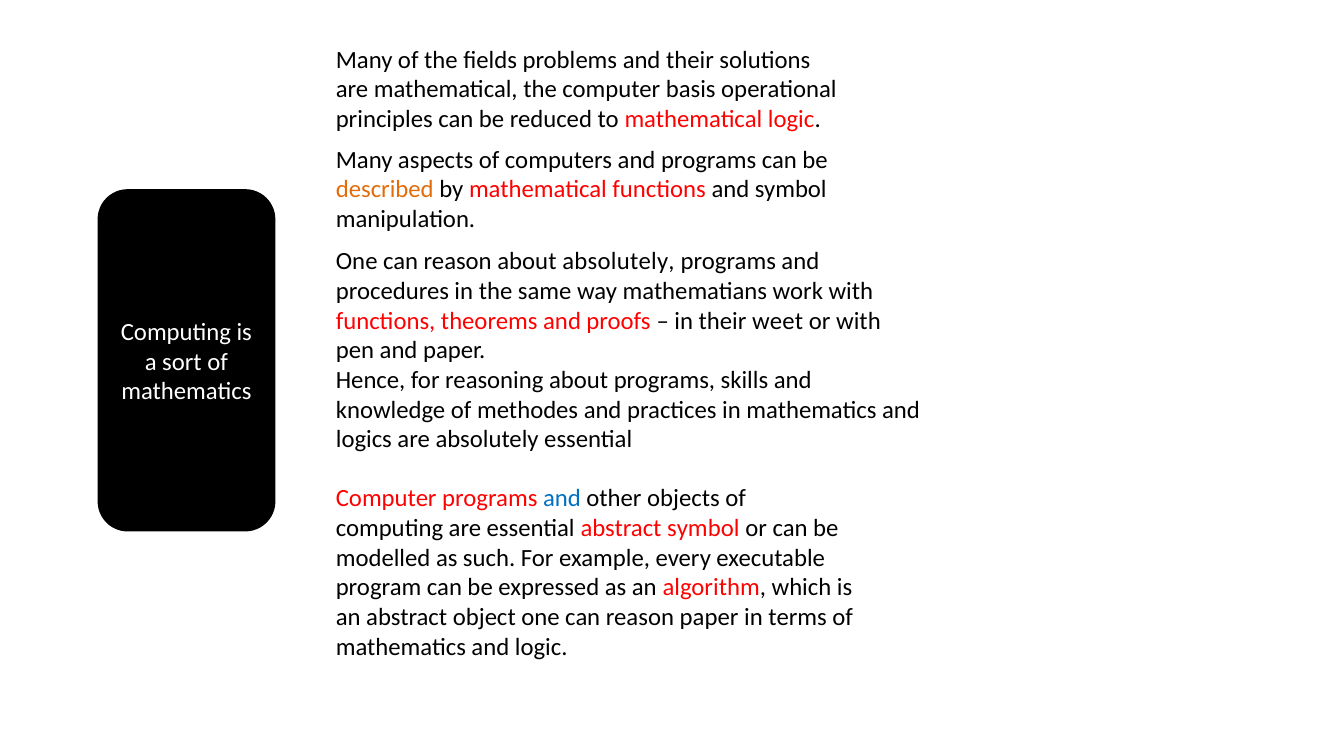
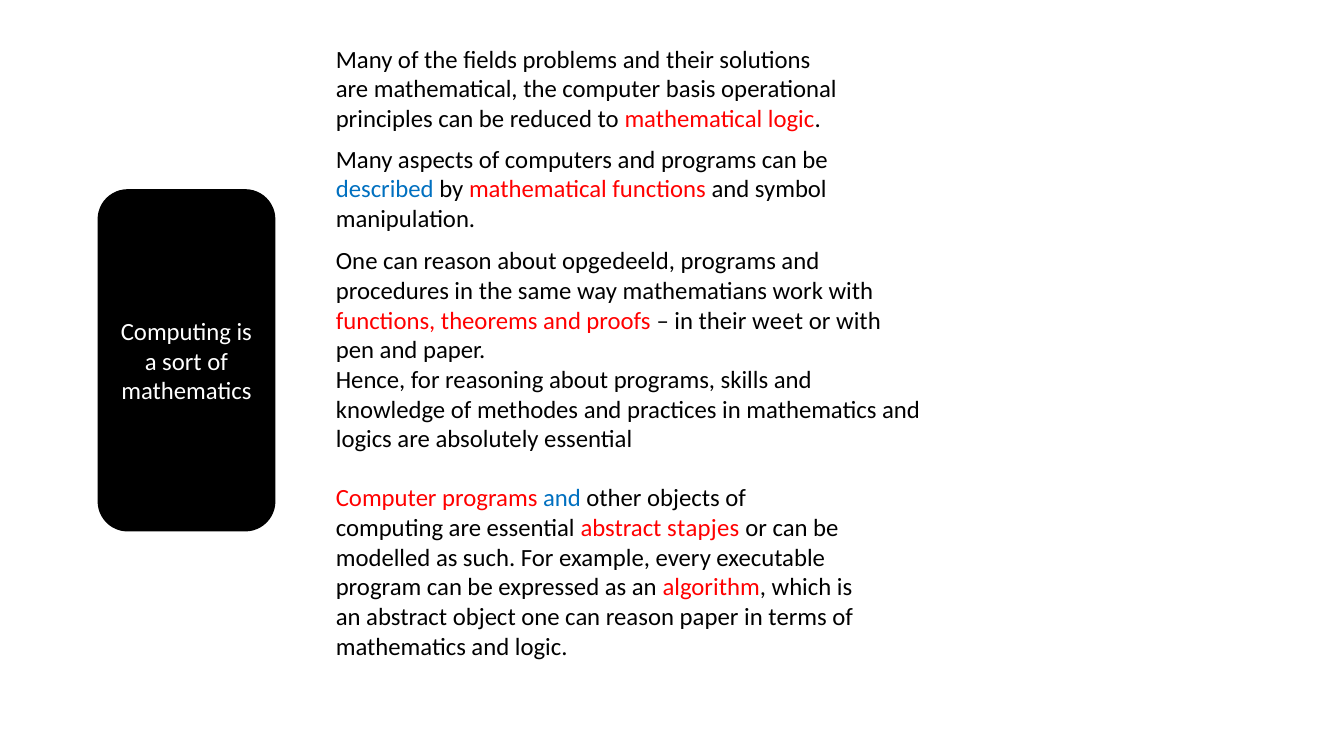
described colour: orange -> blue (385, 190)
about absolutely: absolutely -> opgedeeld (619, 262)
abstract symbol: symbol -> stapjes (703, 528)
